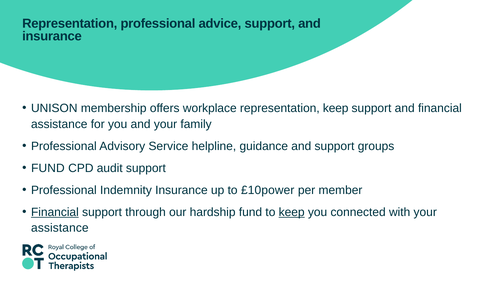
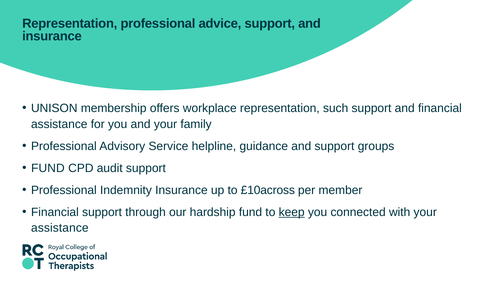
representation keep: keep -> such (336, 108)
£10power: £10power -> £10across (268, 190)
Financial underline: present -> none (55, 212)
